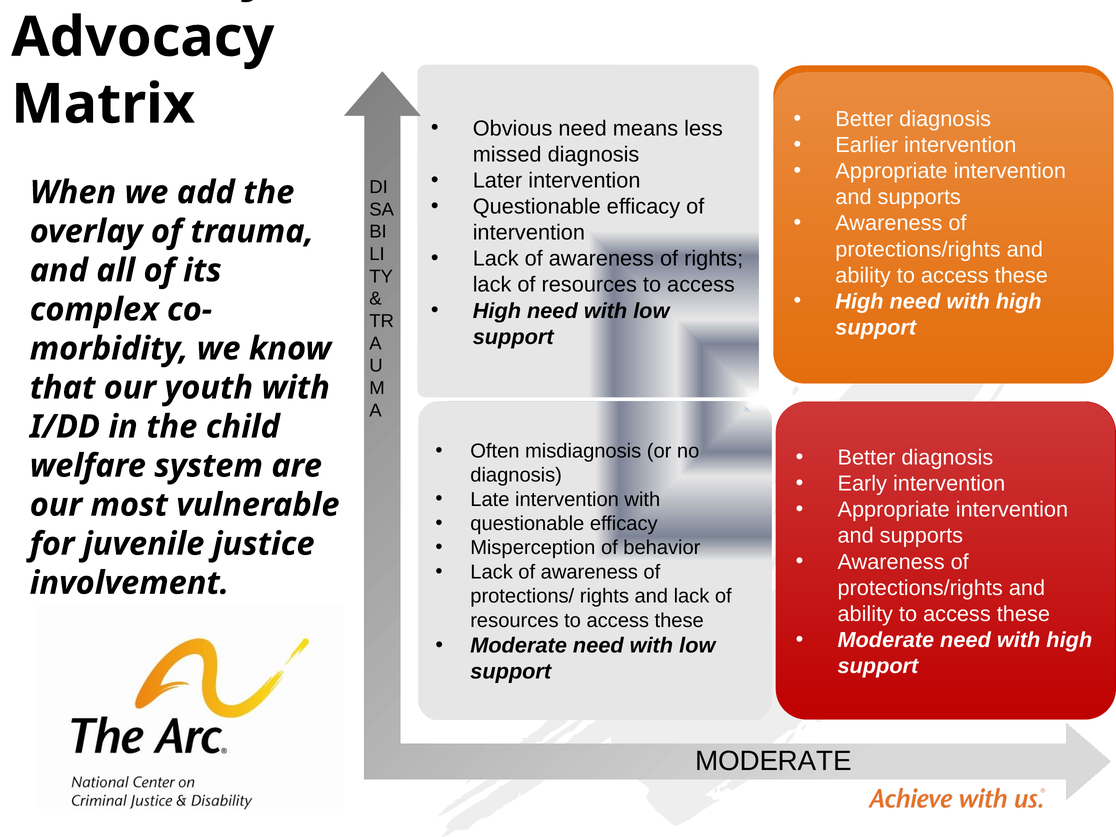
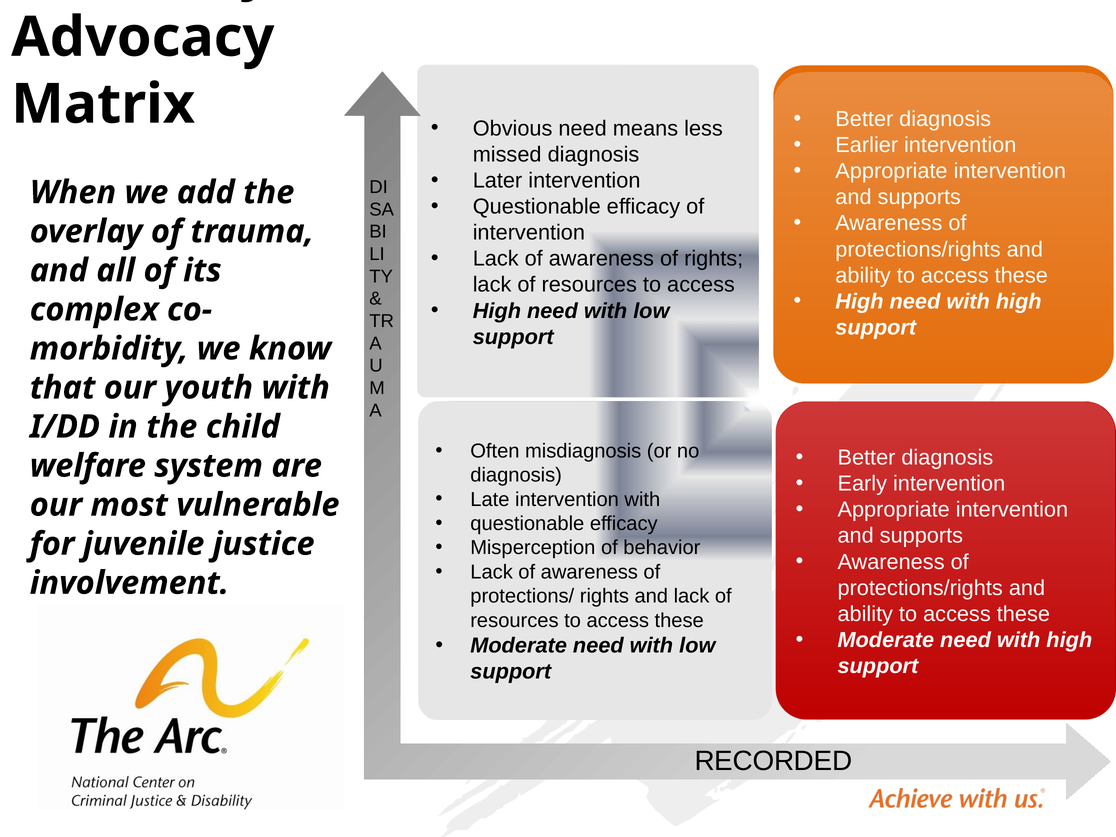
MODERATE: MODERATE -> RECORDED (773, 761)
